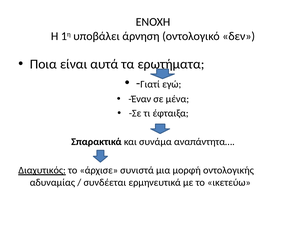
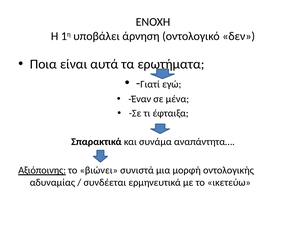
Διαχυτικός: Διαχυτικός -> Αξιόποινης (42, 171)
άρχισε: άρχισε -> βιώνει (99, 171)
